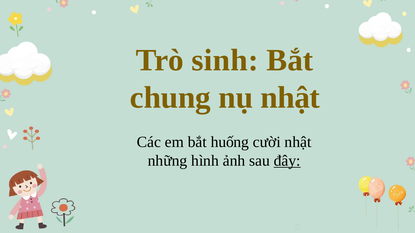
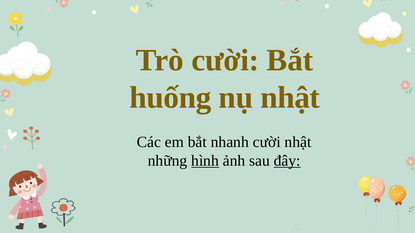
Trò sinh: sinh -> cười (225, 61)
chung: chung -> huống (171, 98)
huống: huống -> nhanh (230, 142)
hình underline: none -> present (205, 161)
